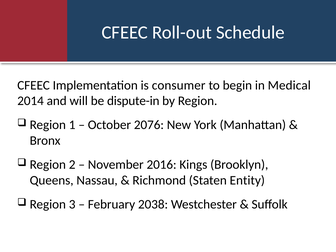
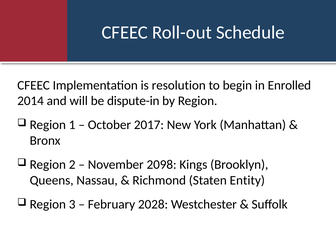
consumer: consumer -> resolution (179, 85)
Medical: Medical -> Enrolled (289, 85)
2076: 2076 -> 2017 (149, 125)
2016: 2016 -> 2098 (162, 165)
2038: 2038 -> 2028 (153, 204)
